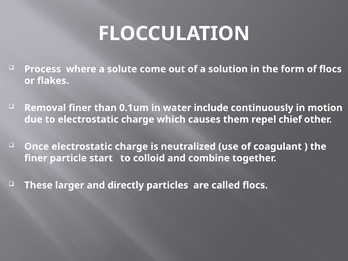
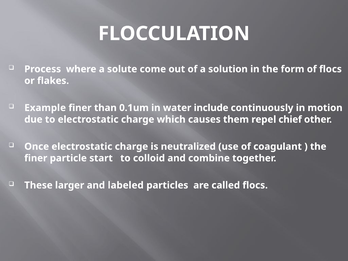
Removal: Removal -> Example (45, 108)
directly: directly -> labeled (126, 185)
